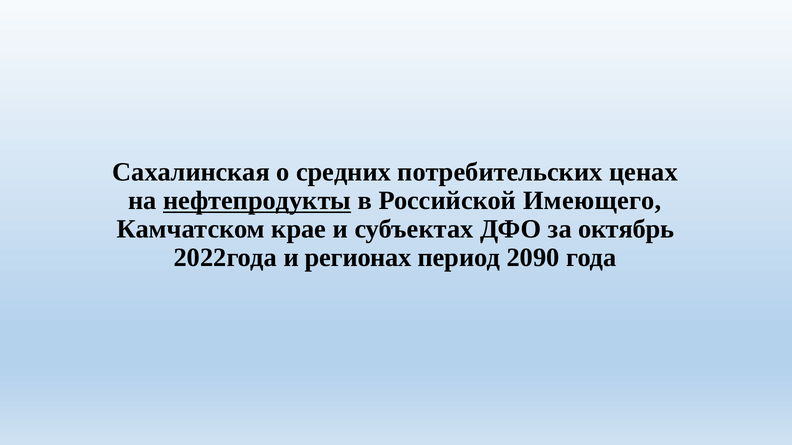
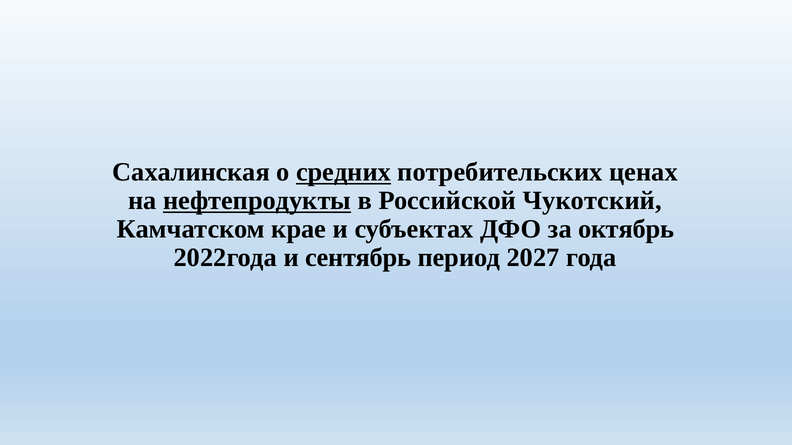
средних underline: none -> present (344, 172)
Имеющего: Имеющего -> Чукотский (592, 201)
регионах: регионах -> сентябрь (358, 258)
2090: 2090 -> 2027 (533, 258)
